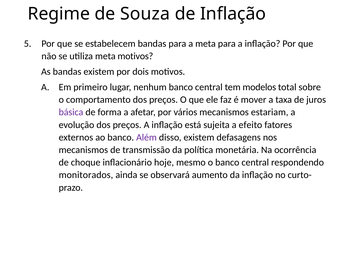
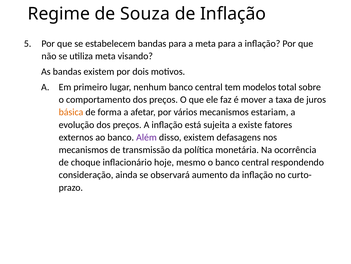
meta motivos: motivos -> visando (135, 56)
básica colour: purple -> orange (71, 112)
efeito: efeito -> existe (250, 124)
monitorados: monitorados -> consideração (86, 175)
